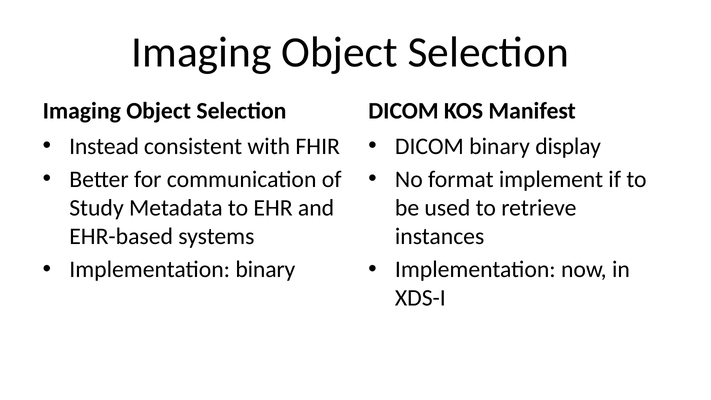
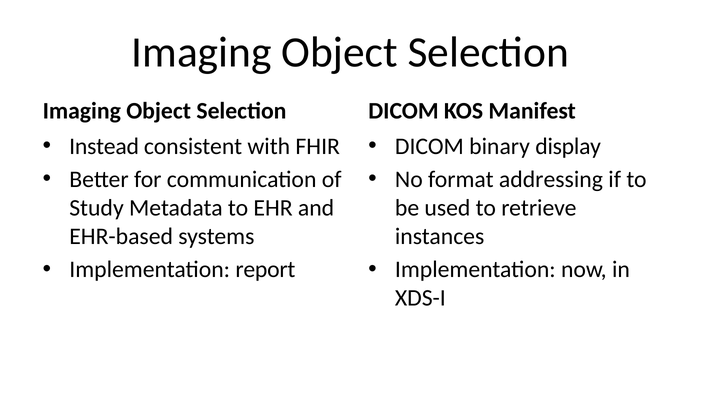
implement: implement -> addressing (551, 179)
Implementation binary: binary -> report (265, 269)
